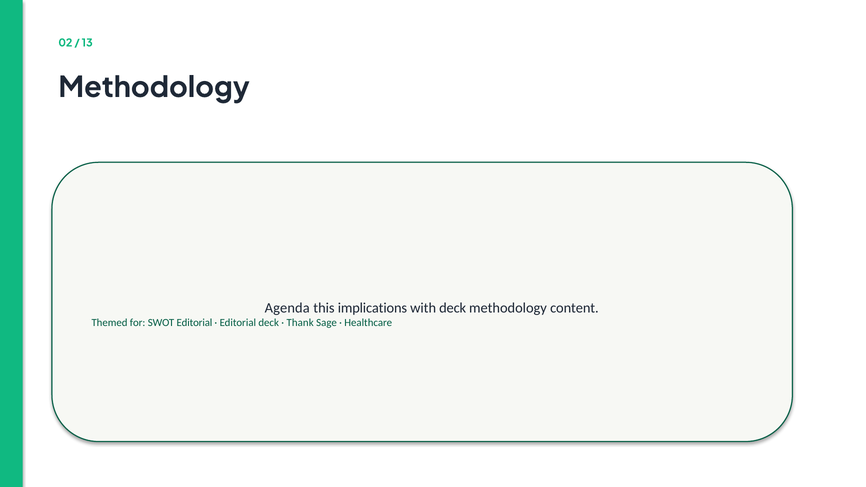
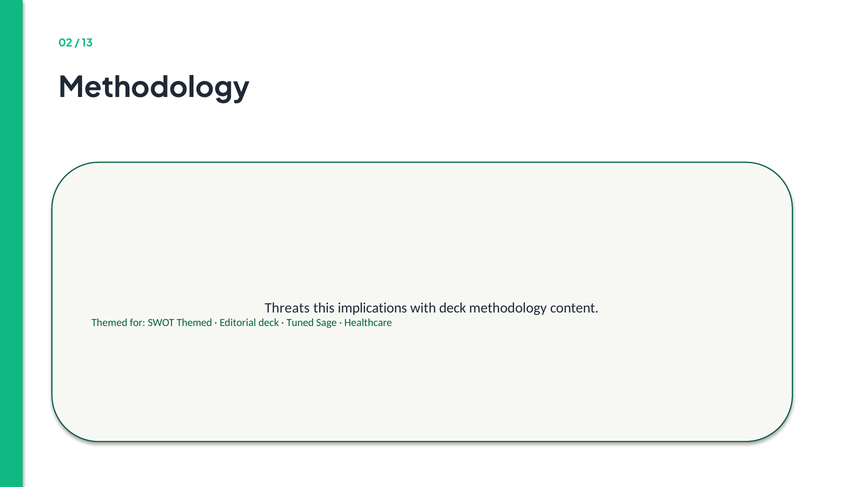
Agenda: Agenda -> Threats (287, 308)
SWOT Editorial: Editorial -> Themed (194, 323)
Thank: Thank -> Tuned (300, 323)
